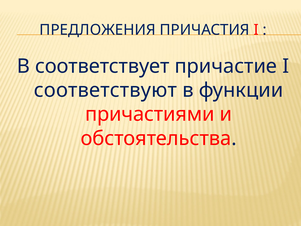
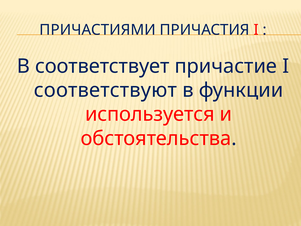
ПРЕДЛОЖЕНИЯ: ПРЕДЛОЖЕНИЯ -> ПРИЧАСТИЯМИ (98, 30)
причастиями: причастиями -> используется (150, 114)
